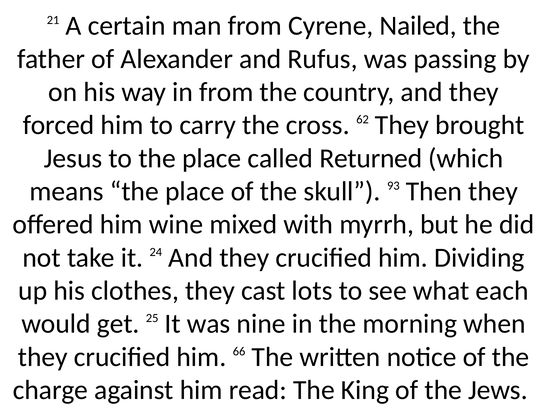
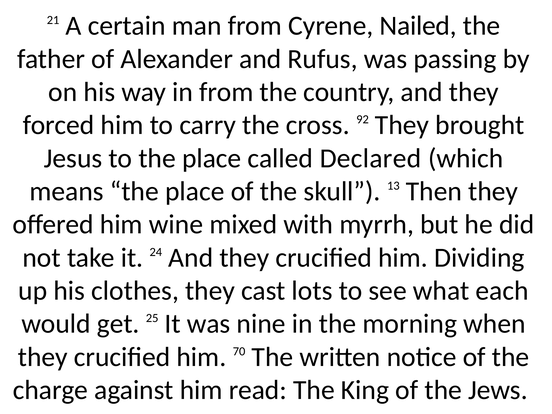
62: 62 -> 92 (363, 119)
Returned: Returned -> Declared (371, 158)
93: 93 -> 13 (393, 186)
66: 66 -> 70 (239, 351)
